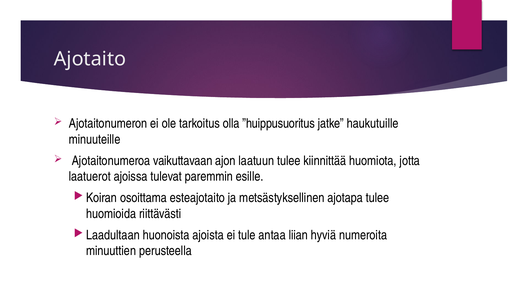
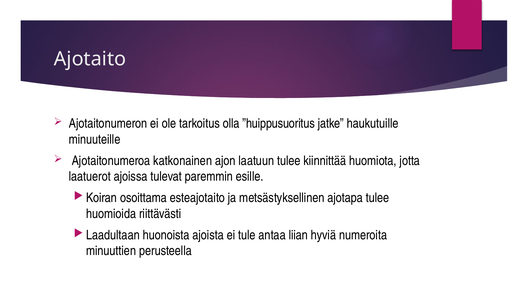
vaikuttavaan: vaikuttavaan -> katkonainen (183, 161)
